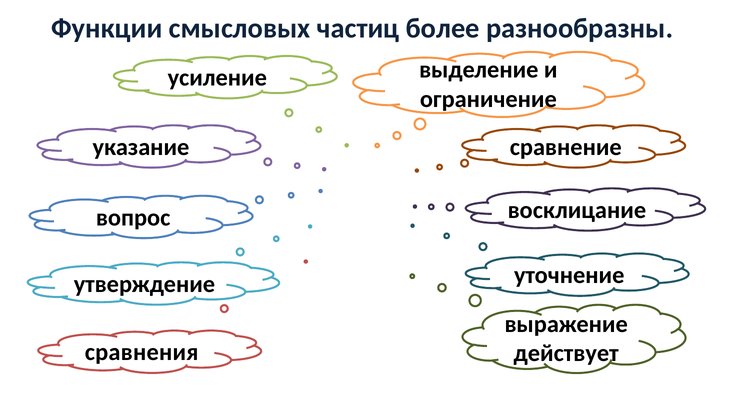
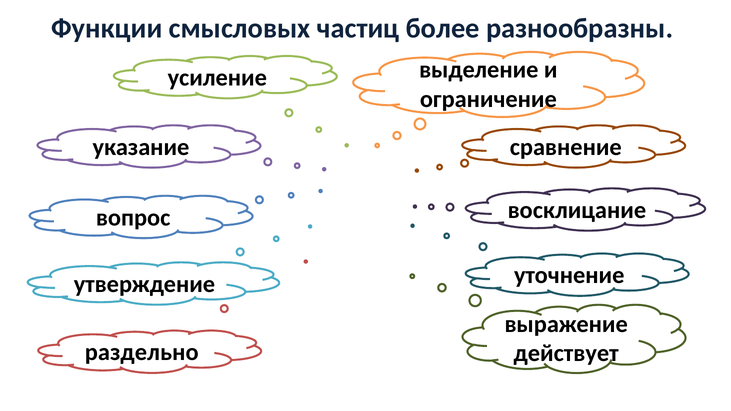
сравнения: сравнения -> раздельно (142, 353)
